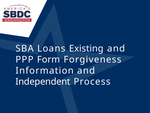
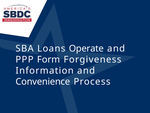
Existing: Existing -> Operate (86, 48)
Independent: Independent -> Convenience (43, 81)
